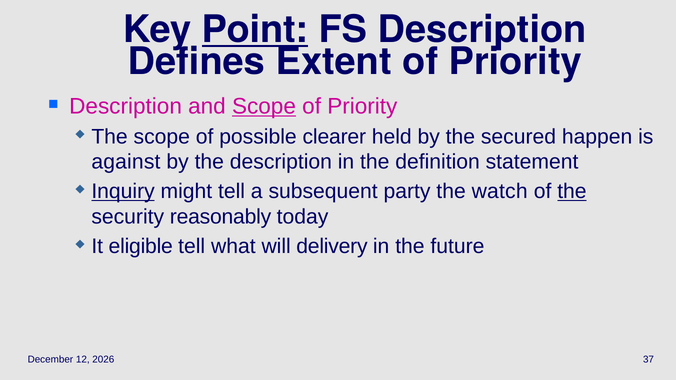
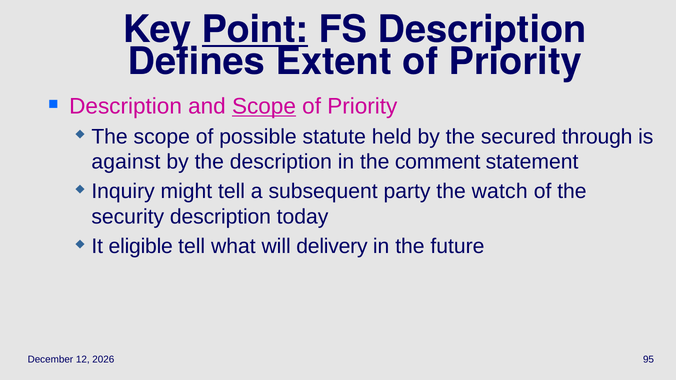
clearer: clearer -> statute (334, 137)
happen: happen -> through (597, 137)
definition: definition -> comment (438, 162)
Inquiry underline: present -> none (123, 192)
the underline: present -> none (572, 192)
security reasonably: reasonably -> description (220, 217)
37: 37 -> 95 (648, 360)
